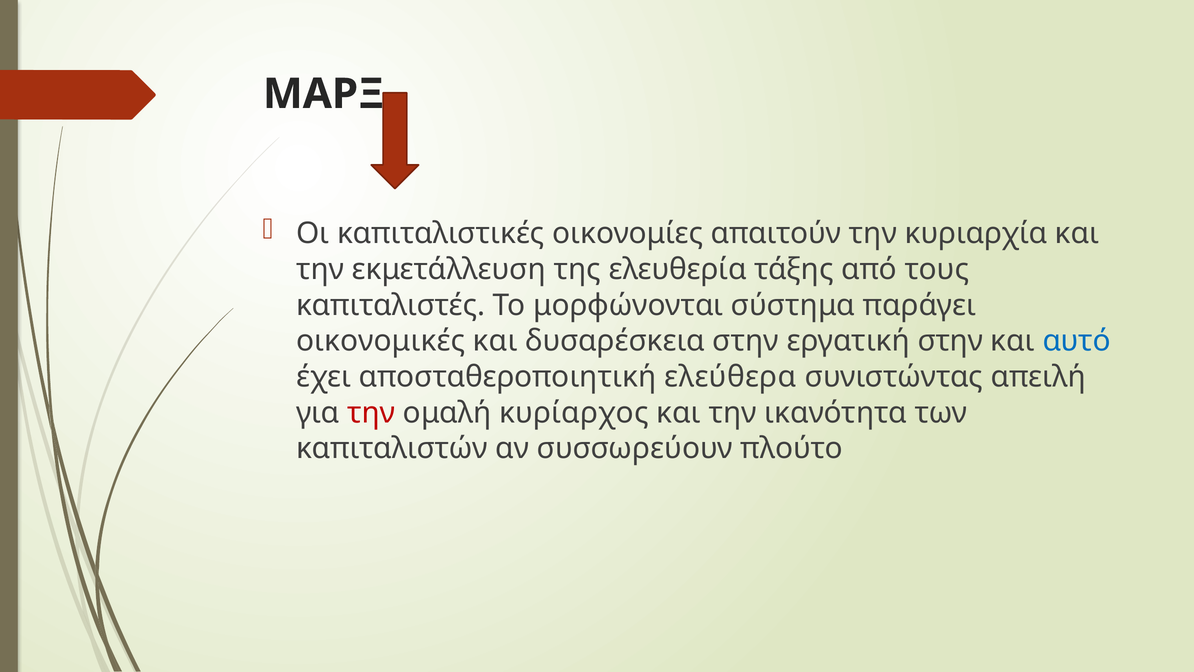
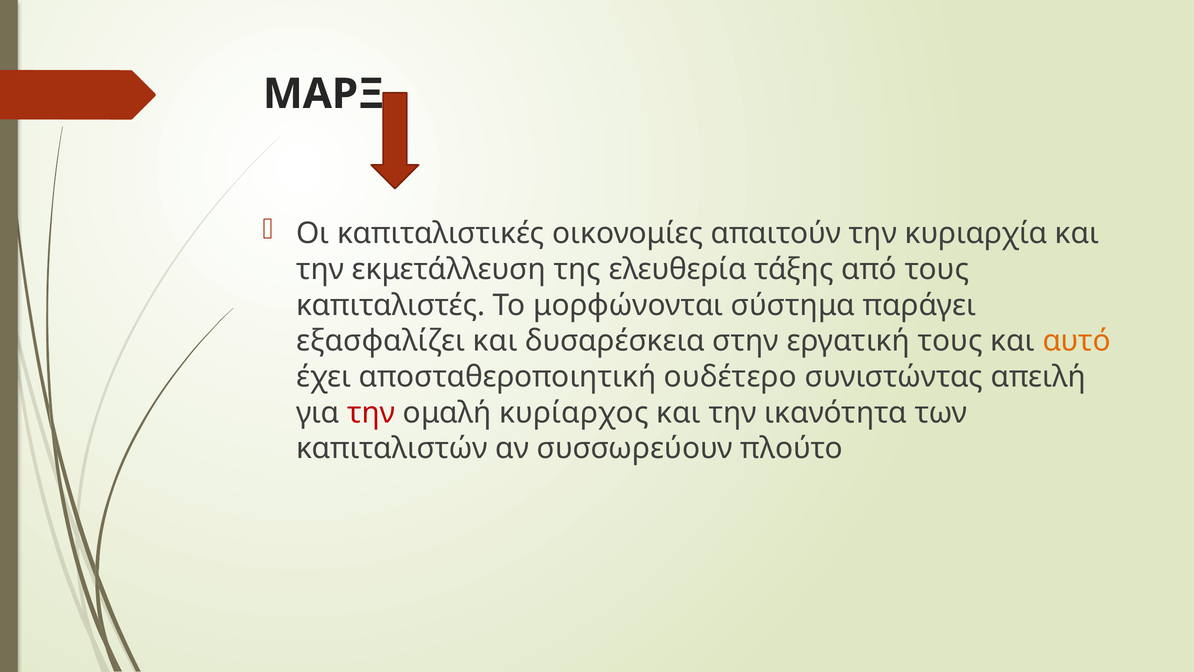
οικονομικές: οικονομικές -> εξασφαλίζει (381, 341)
εργατική στην: στην -> τους (950, 341)
αυτό colour: blue -> orange (1077, 341)
ελεύθερα: ελεύθερα -> ουδέτερο (730, 377)
